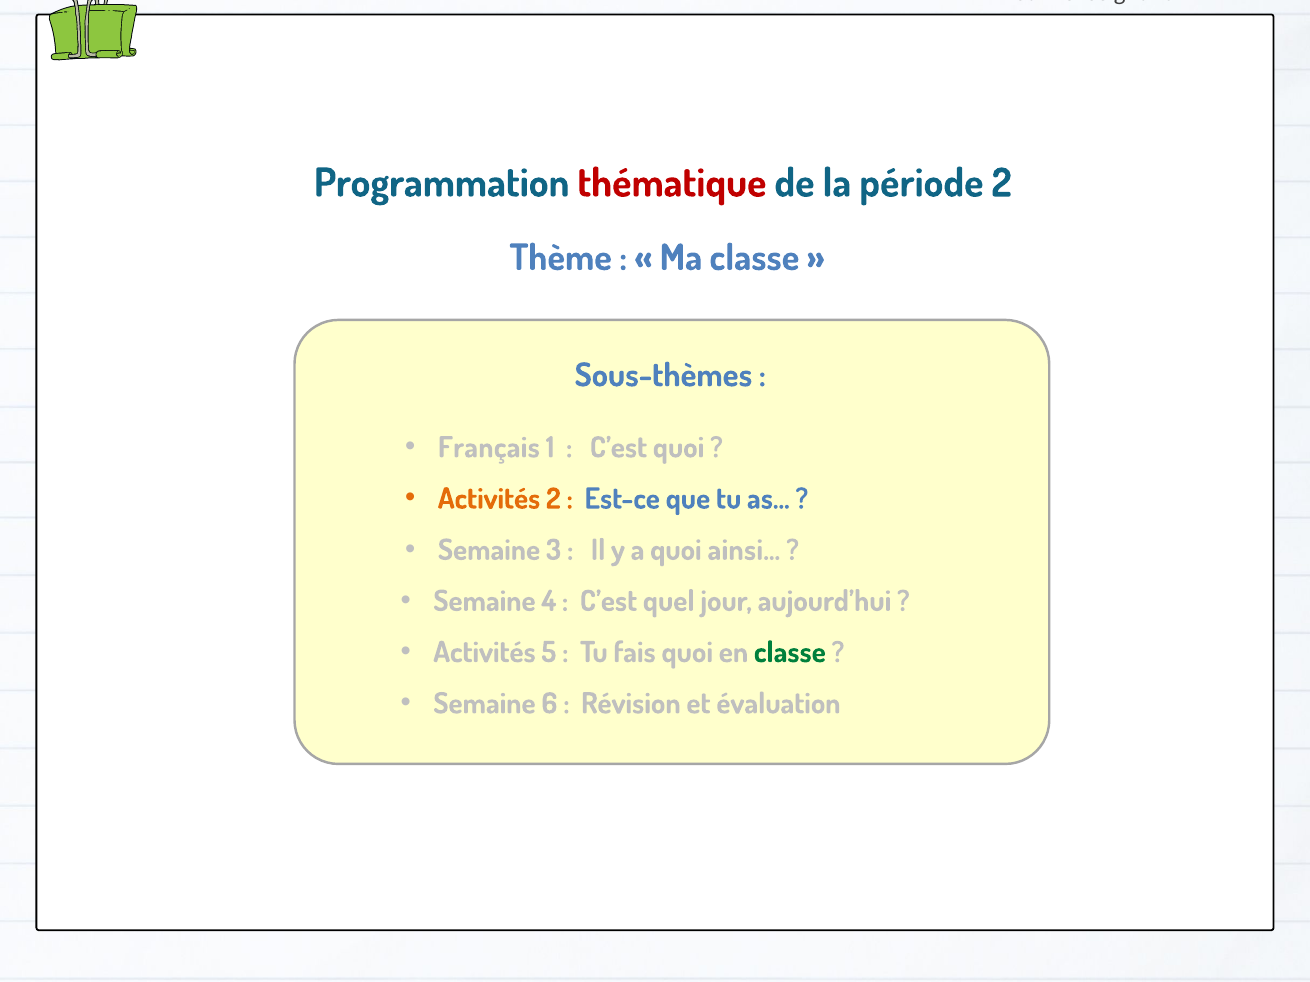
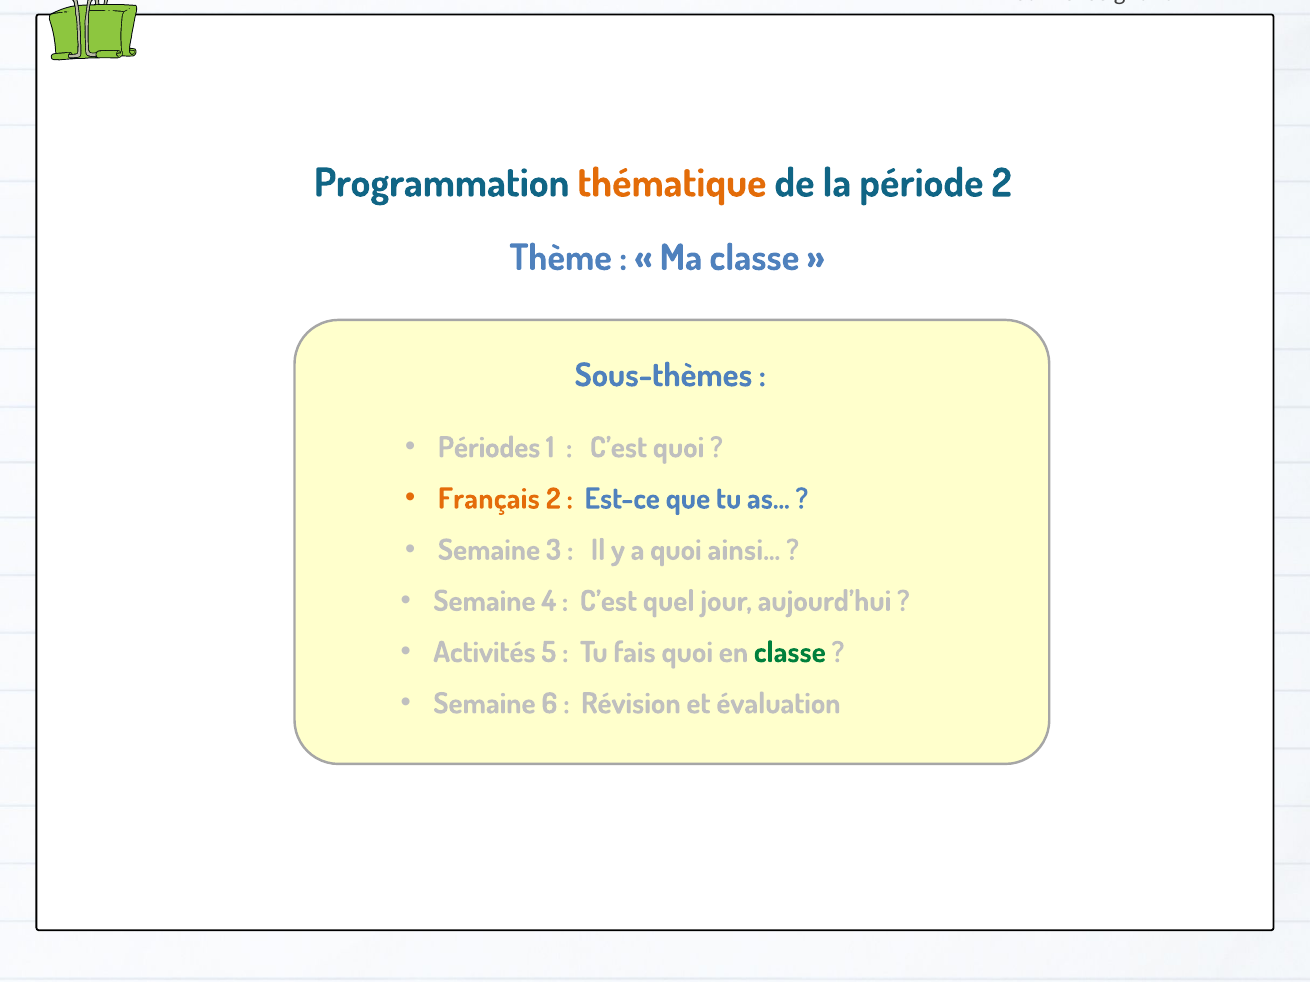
thématique colour: red -> orange (672, 183)
Français: Français -> Périodes (489, 448)
Activités: Activités -> Français (489, 499)
